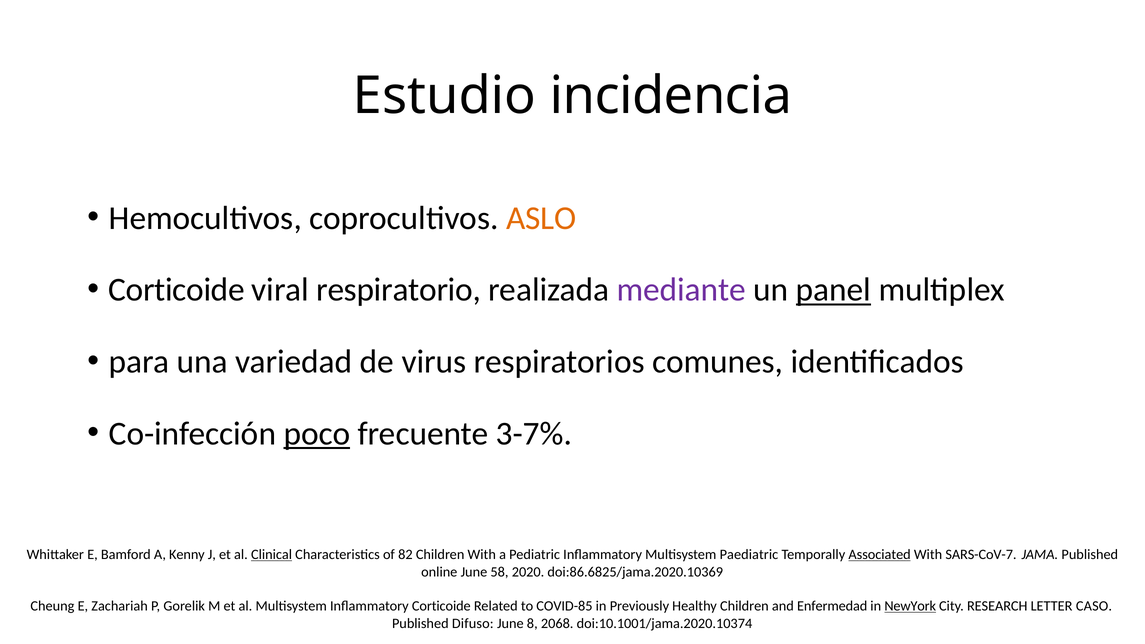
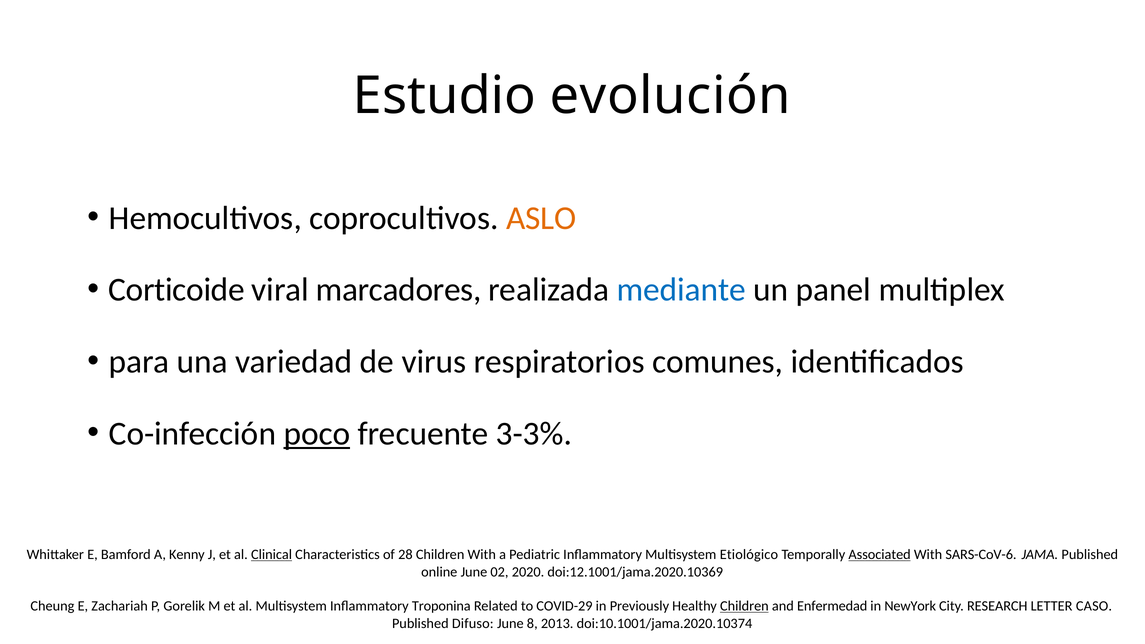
incidencia: incidencia -> evolución (670, 96)
respiratorio: respiratorio -> marcadores (399, 290)
mediante colour: purple -> blue (681, 290)
panel underline: present -> none (834, 290)
3-7%: 3-7% -> 3-3% (534, 434)
82: 82 -> 28 (405, 555)
Paediatric: Paediatric -> Etiológico (749, 555)
SARS-CoV-7: SARS-CoV-7 -> SARS-CoV-6 (981, 555)
58: 58 -> 02 (499, 572)
doi:86.6825/jama.2020.10369: doi:86.6825/jama.2020.10369 -> doi:12.1001/jama.2020.10369 (635, 572)
Inflammatory Corticoide: Corticoide -> Troponina (441, 606)
COVID-85: COVID-85 -> COVID-29 (564, 606)
Children underline: none -> present (744, 606)
NewYork underline: present -> none (910, 606)
2068: 2068 -> 2013 (557, 623)
